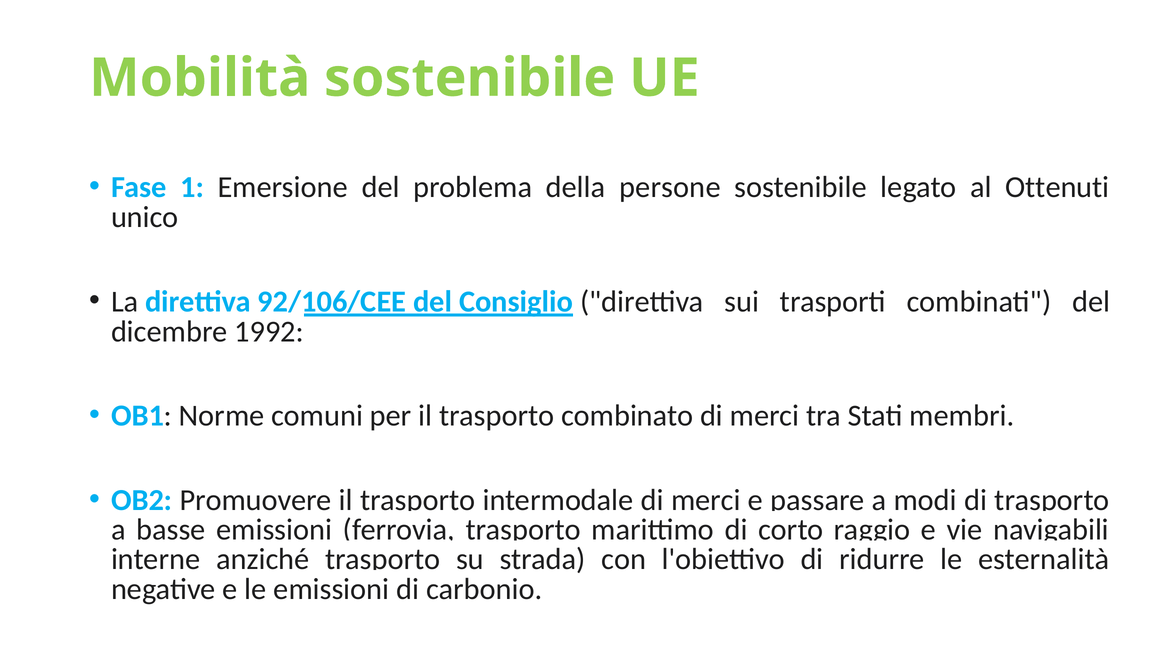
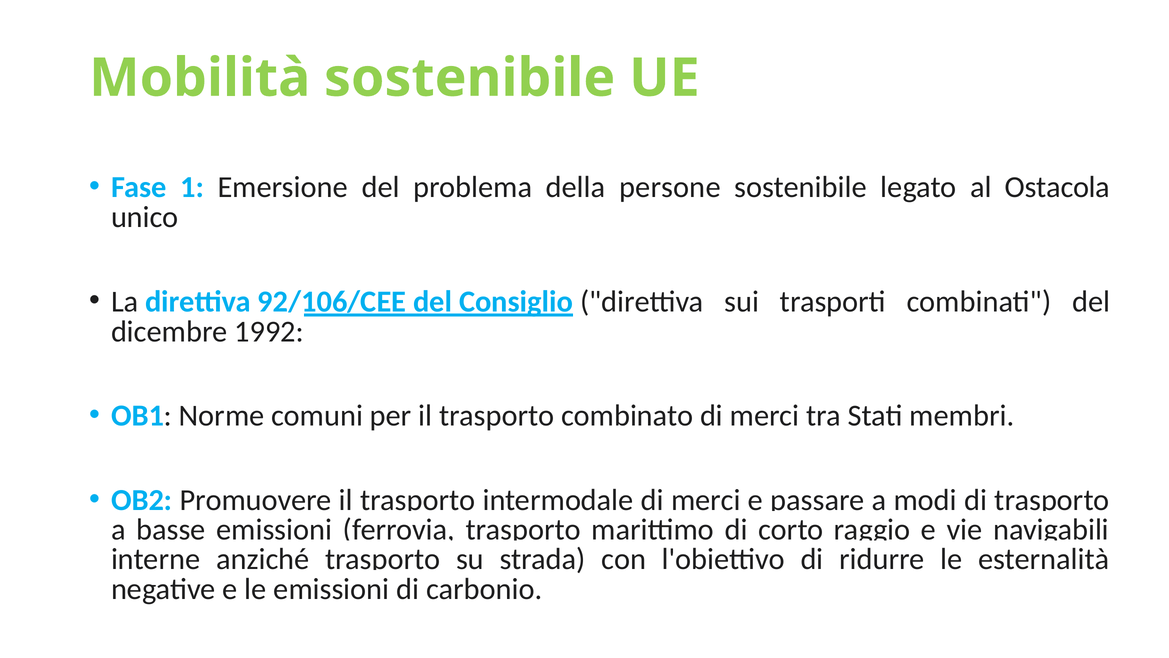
Ottenuti: Ottenuti -> Ostacola (1057, 187)
